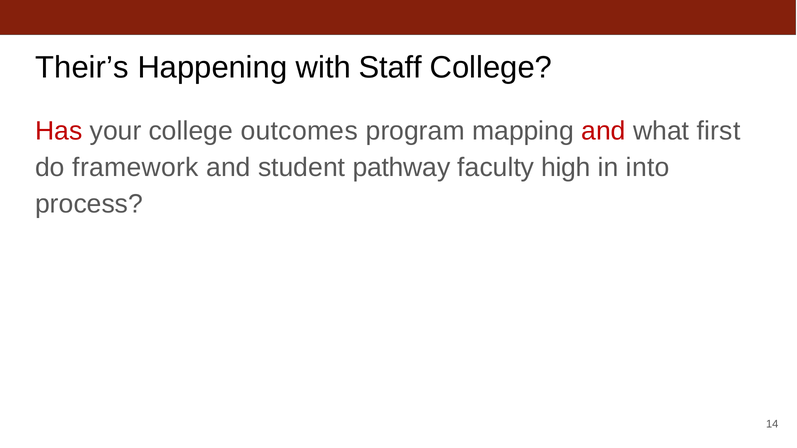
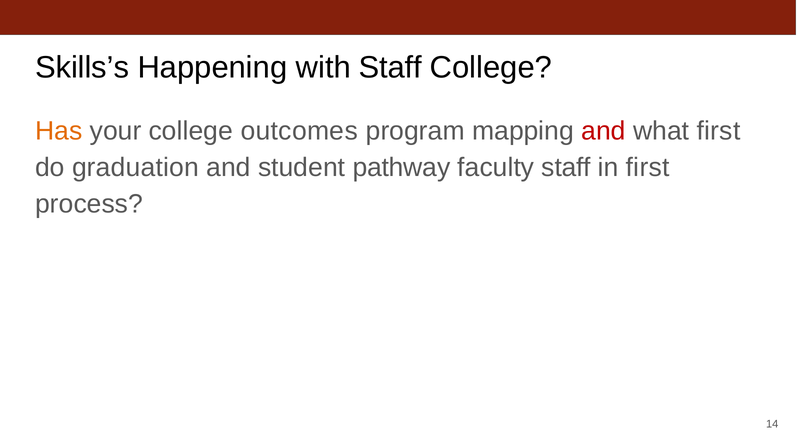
Their’s: Their’s -> Skills’s (82, 68)
Has colour: red -> orange (59, 131)
framework: framework -> graduation (136, 168)
faculty high: high -> staff (566, 168)
in into: into -> first (648, 168)
